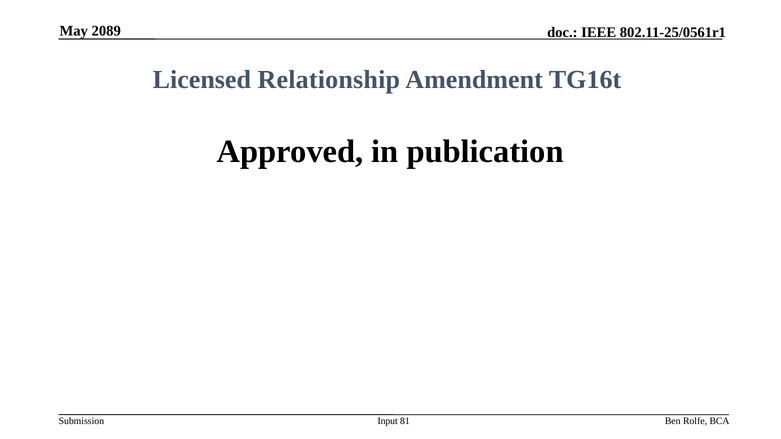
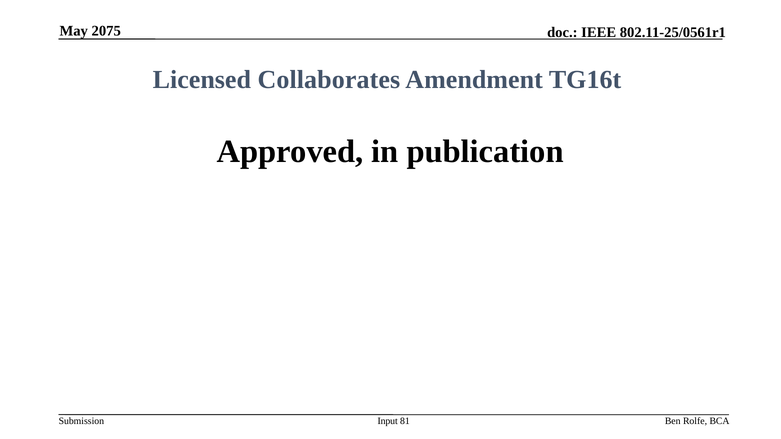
2089: 2089 -> 2075 (106, 31)
Relationship: Relationship -> Collaborates (329, 80)
